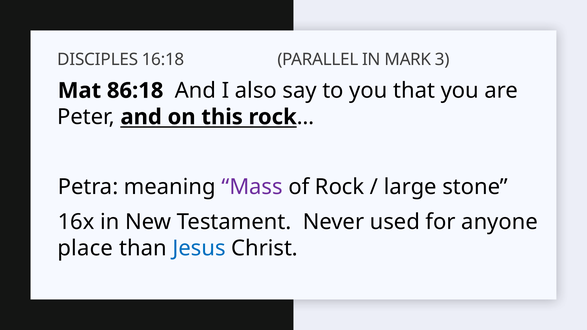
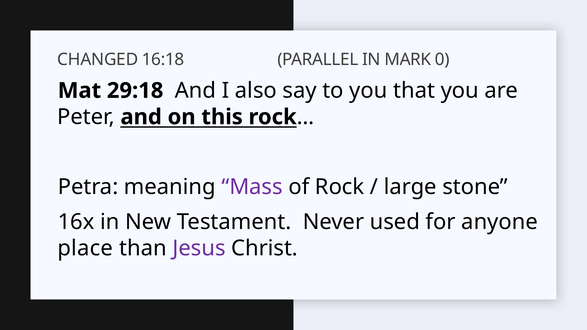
DISCIPLES: DISCIPLES -> CHANGED (98, 59)
3: 3 -> 0 (442, 59)
86:18: 86:18 -> 29:18 (135, 91)
Jesus colour: blue -> purple (199, 248)
